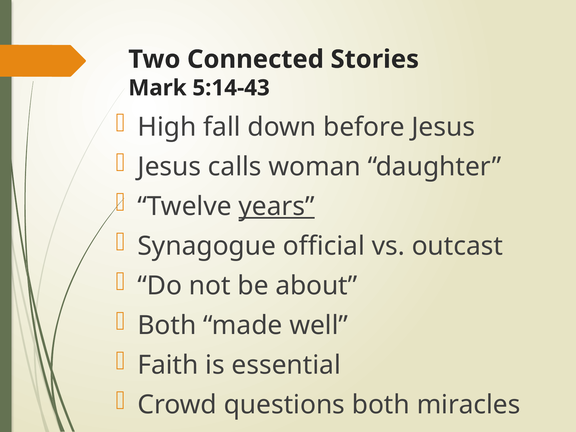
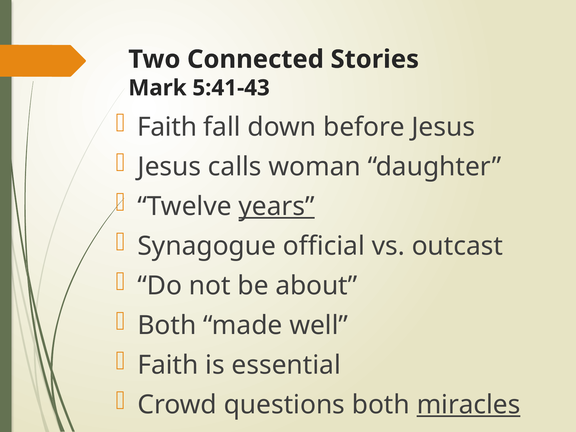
5:14-43: 5:14-43 -> 5:41-43 (231, 88)
High: High -> Faith (167, 127)
miracles underline: none -> present (469, 405)
